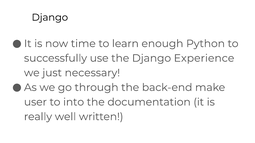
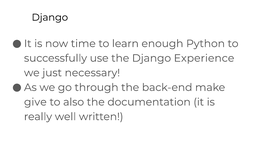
user: user -> give (35, 102)
into: into -> also (74, 102)
